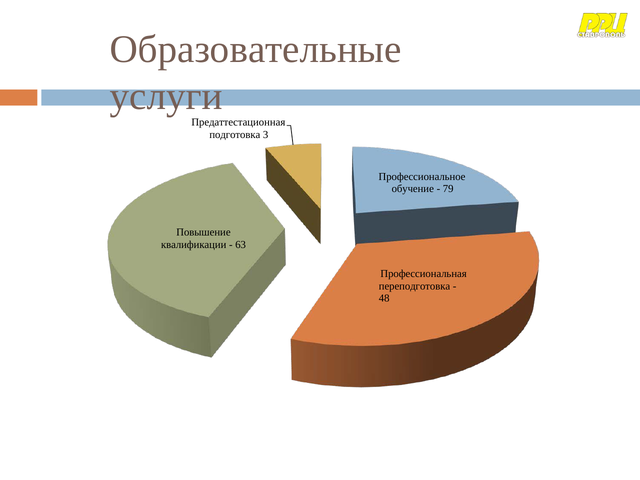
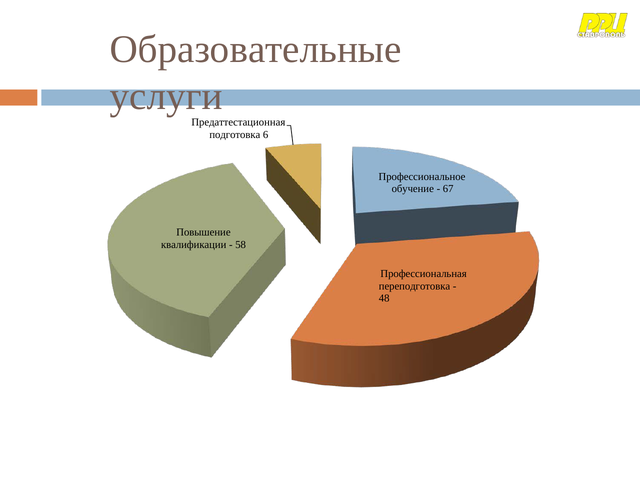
3: 3 -> 6 (266, 135)
79: 79 -> 67 (448, 189)
63: 63 -> 58 (241, 245)
